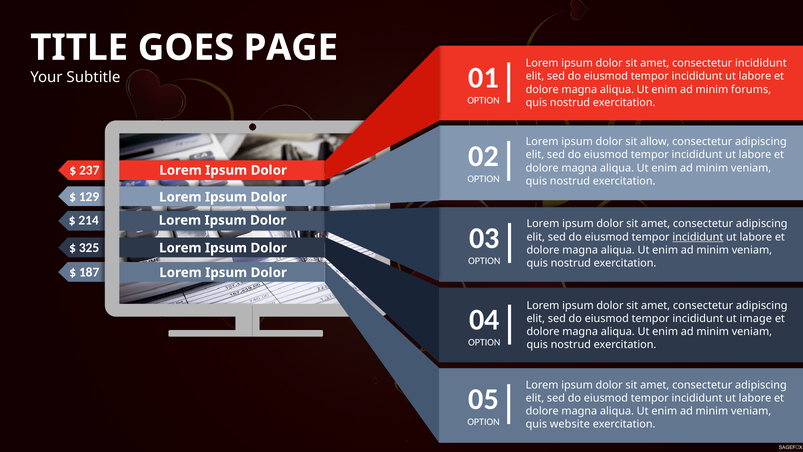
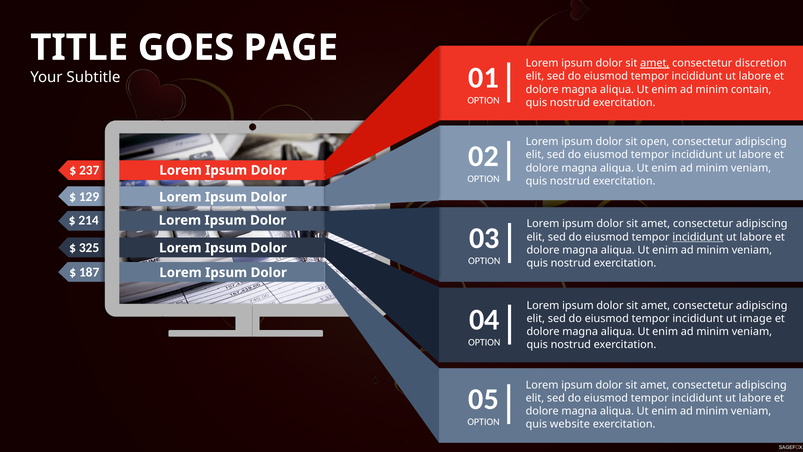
amet underline: none -> present (655, 63)
consectetur incididunt: incididunt -> discretion (761, 63)
forums: forums -> contain (751, 89)
allow: allow -> open (655, 142)
